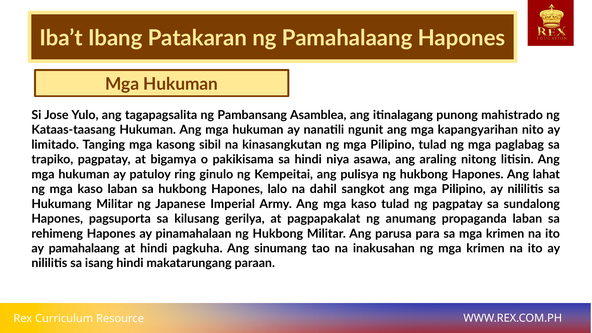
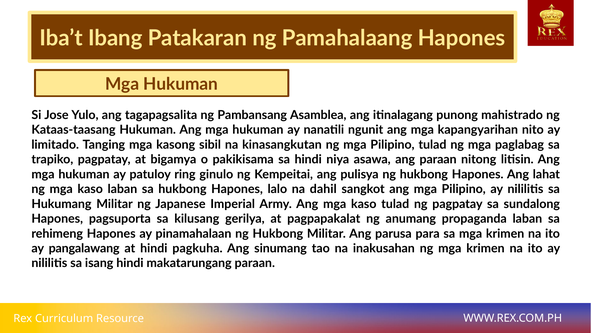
ang araling: araling -> paraan (438, 159)
ay pamahalaang: pamahalaang -> pangalawang (84, 248)
